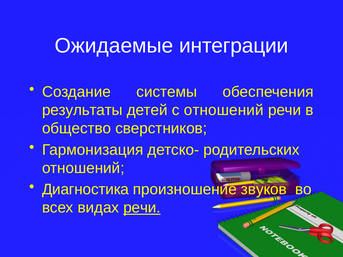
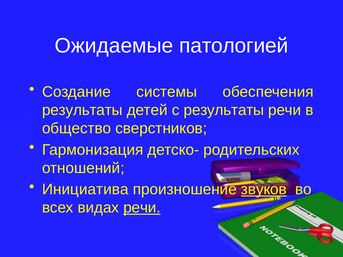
интеграции: интеграции -> патологией (234, 46)
с отношений: отношений -> результаты (224, 110)
Диагностика: Диагностика -> Инициатива (85, 190)
звуков underline: none -> present (264, 190)
